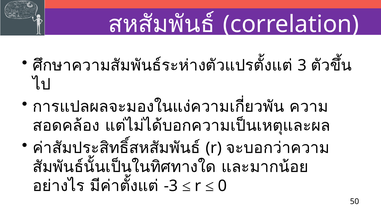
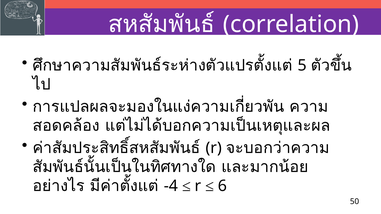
3: 3 -> 5 (302, 66)
-3: -3 -> -4 (171, 186)
0: 0 -> 6 (222, 186)
